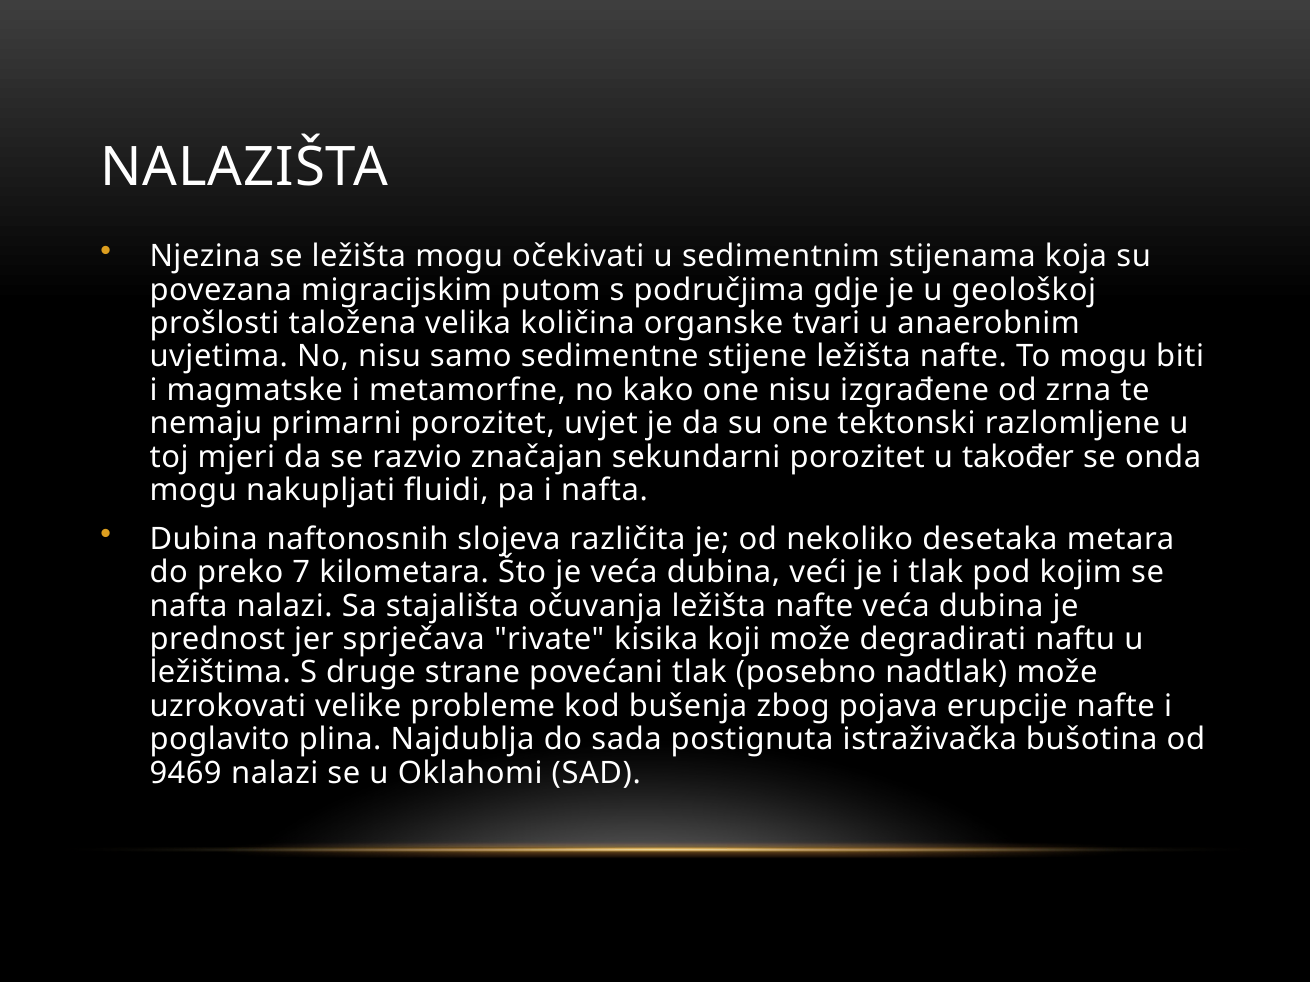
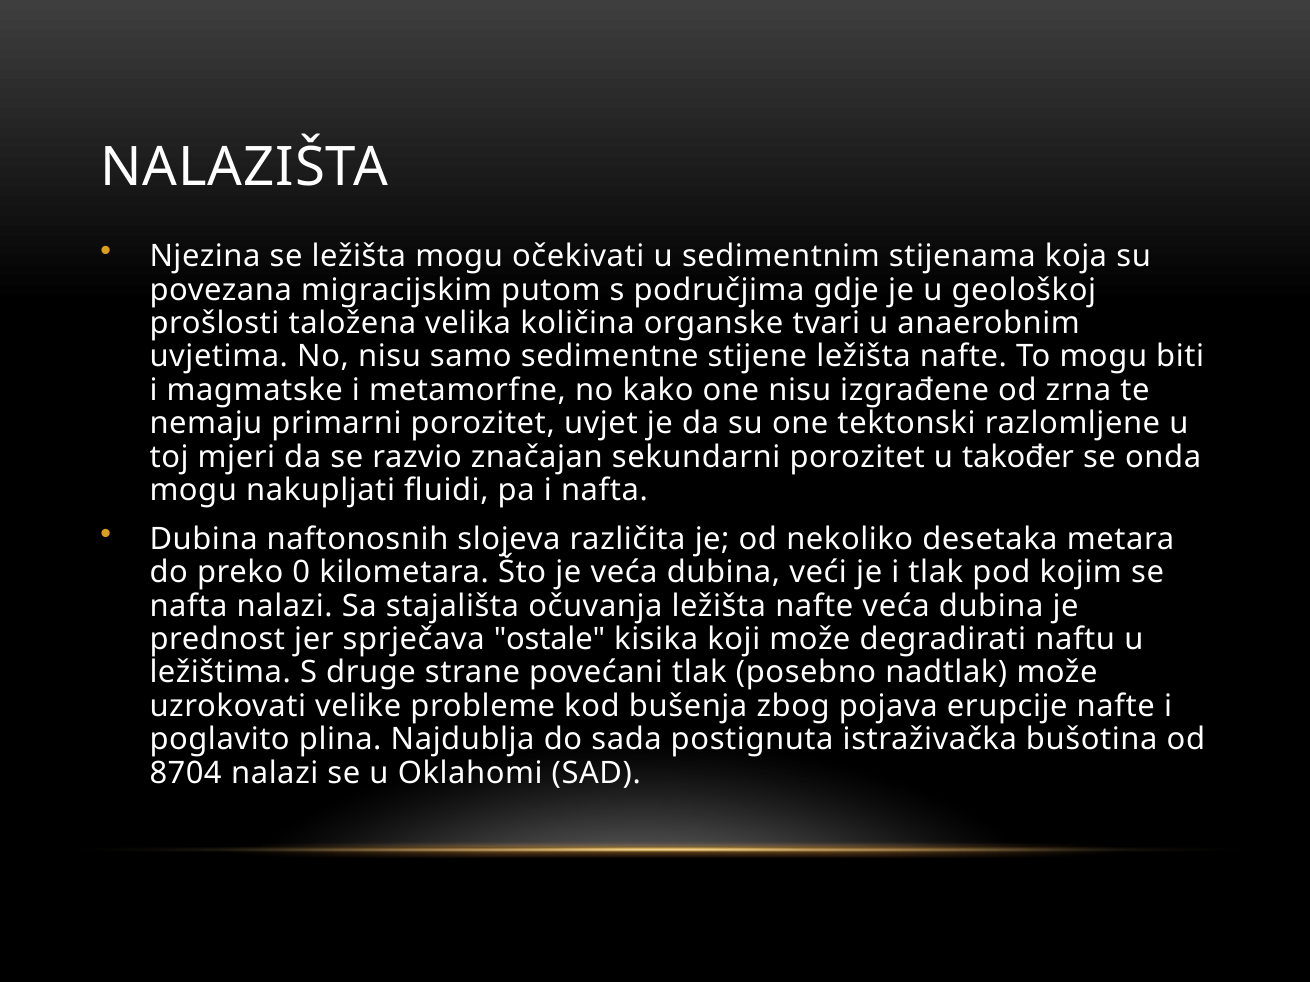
7: 7 -> 0 (301, 573)
rivate: rivate -> ostale (549, 640)
9469: 9469 -> 8704 (186, 773)
